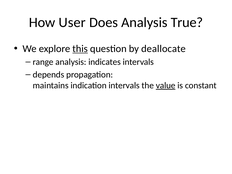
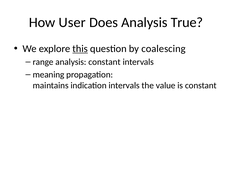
deallocate: deallocate -> coalescing (164, 49)
analysis indicates: indicates -> constant (105, 62)
depends: depends -> meaning (49, 75)
value underline: present -> none (166, 85)
